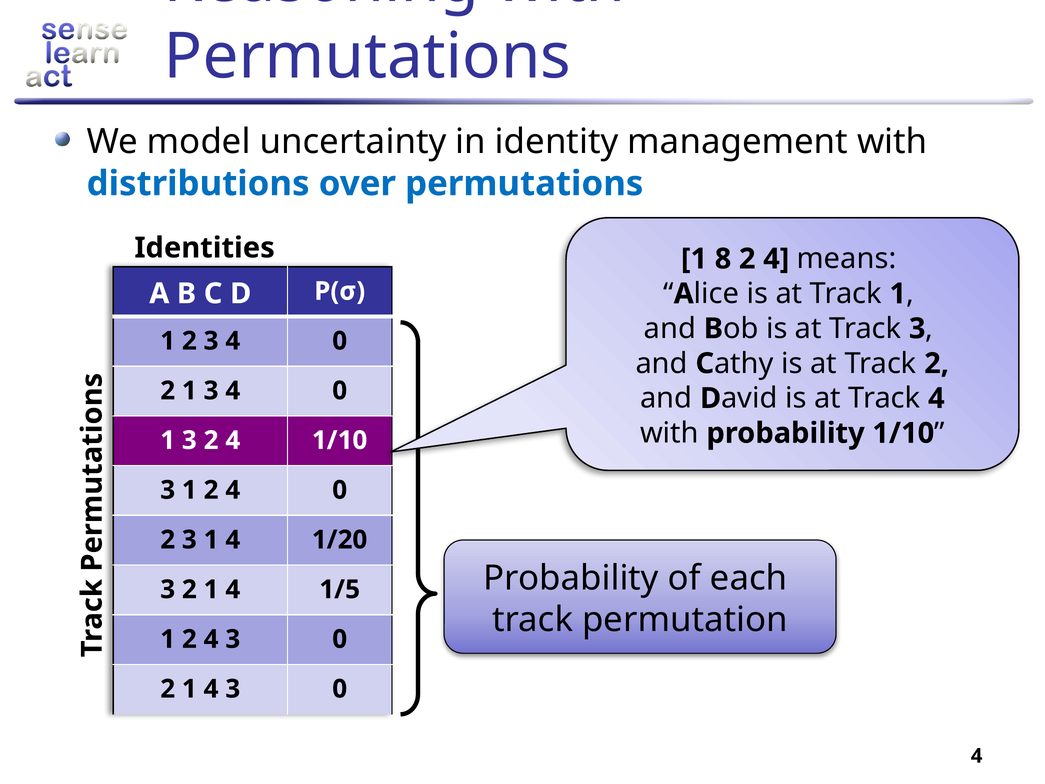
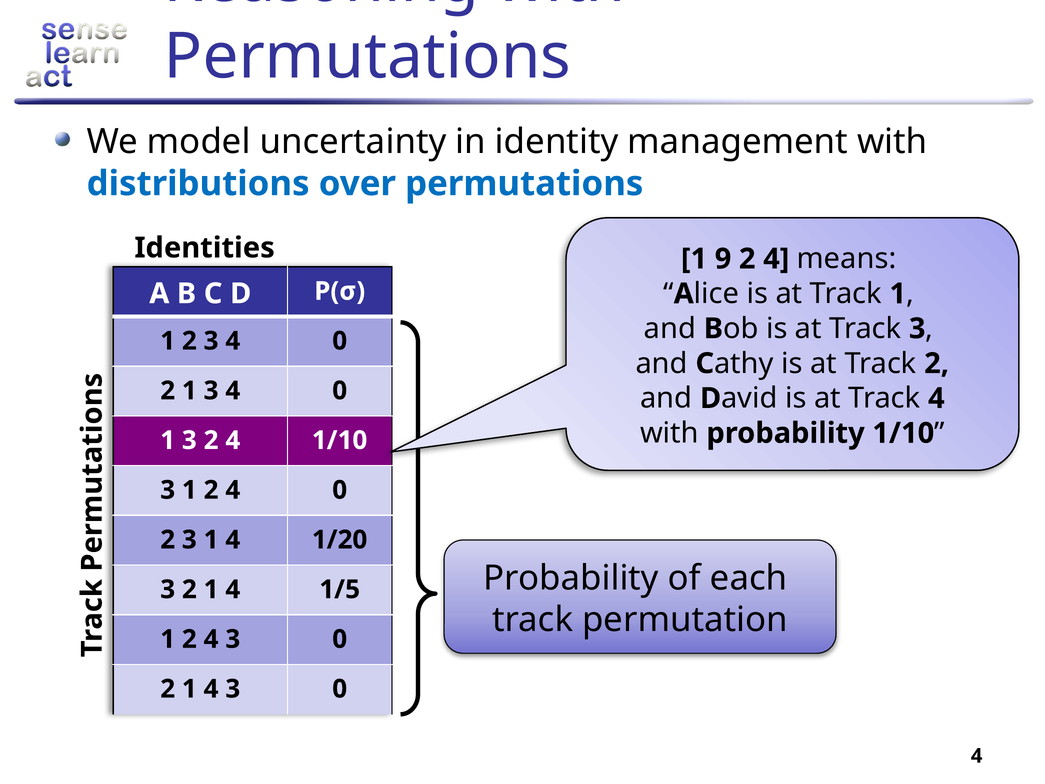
8: 8 -> 9 (723, 259)
